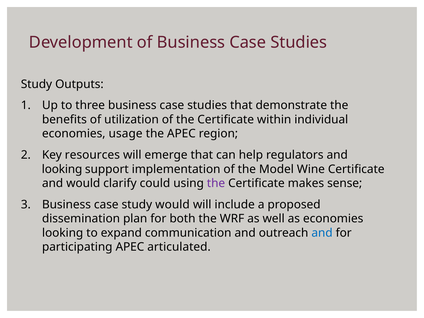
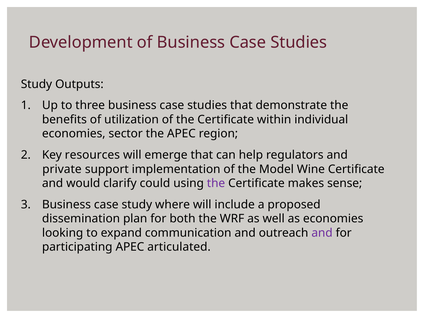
usage: usage -> sector (126, 134)
looking: looking -> private (62, 169)
study would: would -> where (173, 204)
and colour: blue -> purple (322, 233)
